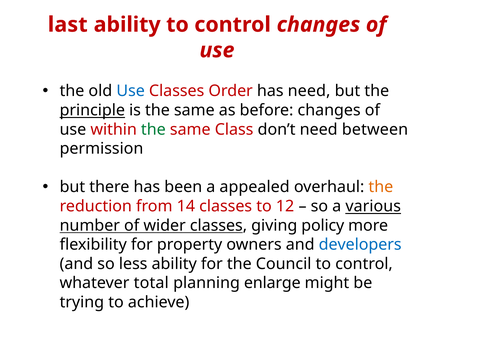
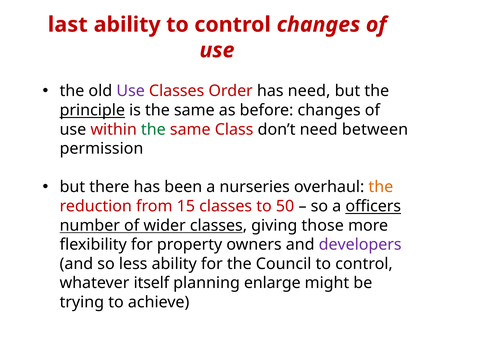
Use colour: blue -> purple (131, 91)
appealed: appealed -> nurseries (255, 187)
14: 14 -> 15 (186, 207)
12: 12 -> 50 (285, 207)
various: various -> officers (373, 207)
policy: policy -> those (323, 226)
developers colour: blue -> purple (360, 245)
total: total -> itself (151, 284)
